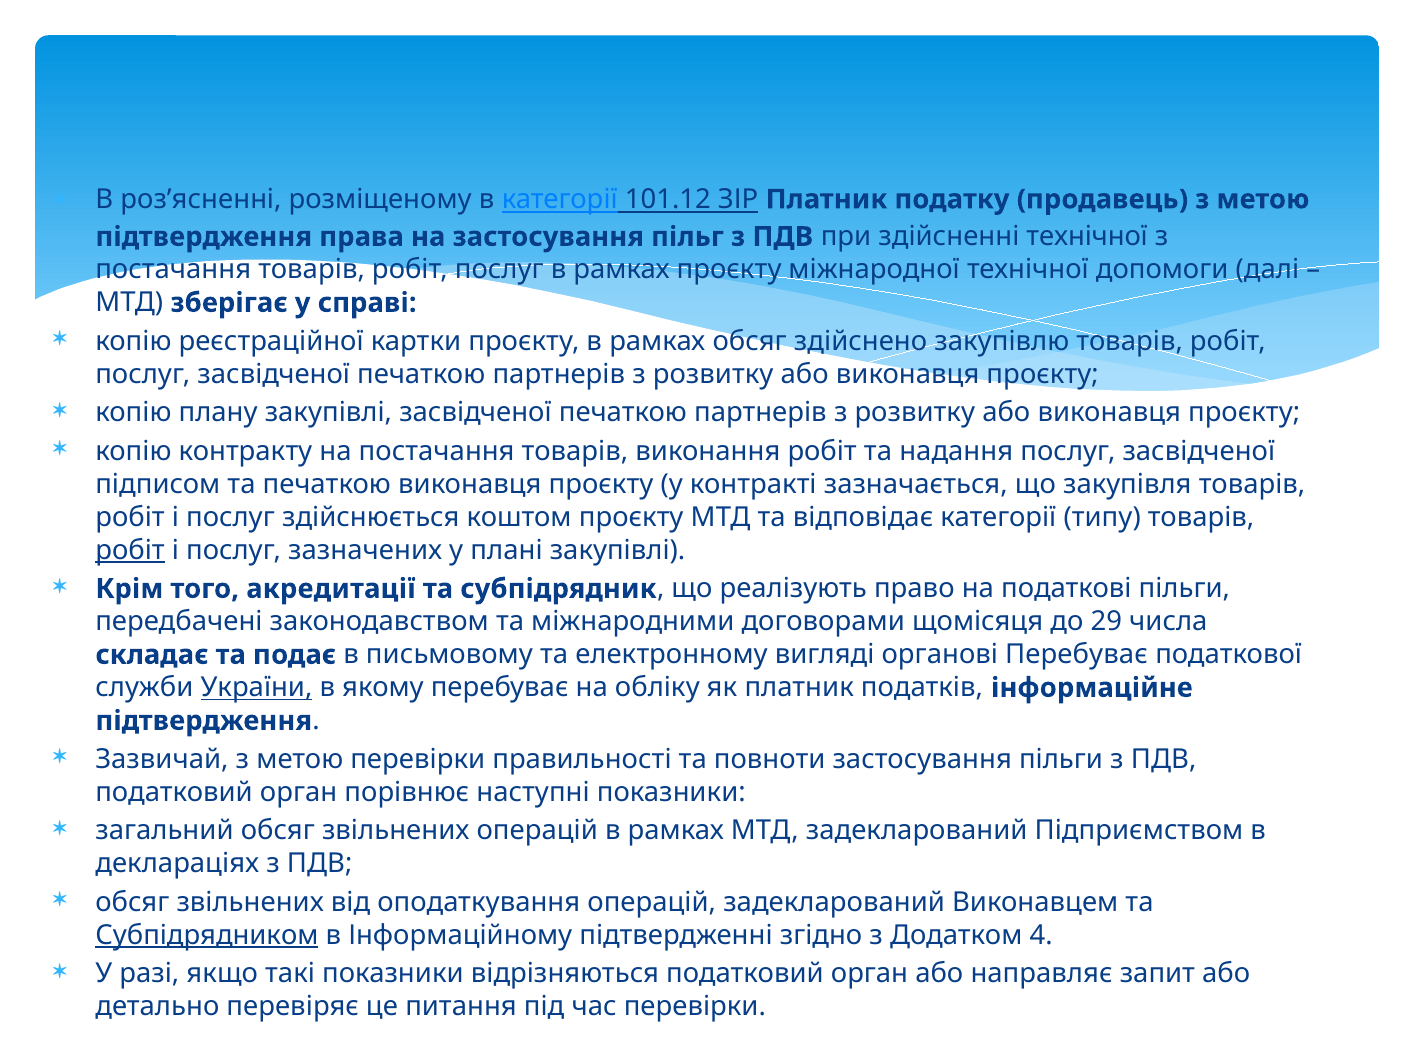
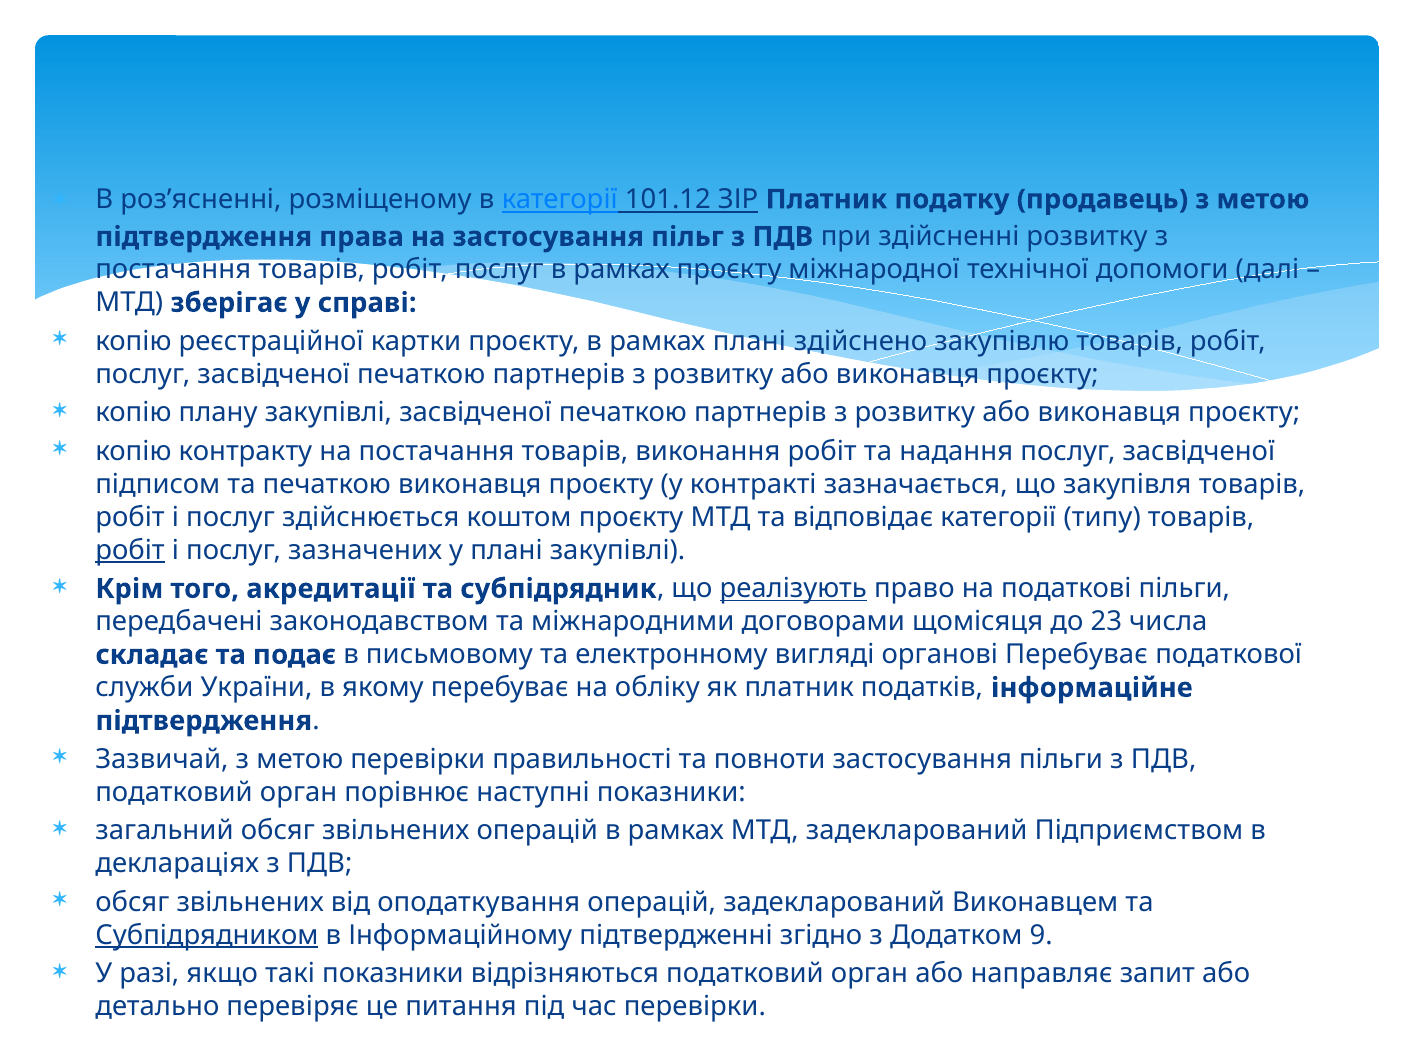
здійсненні технічної: технічної -> розвитку (1087, 237)
рамках обсяг: обсяг -> плані (749, 341)
реалізують underline: none -> present (793, 589)
29: 29 -> 23 (1106, 622)
України underline: present -> none (256, 688)
4: 4 -> 9 (1041, 935)
